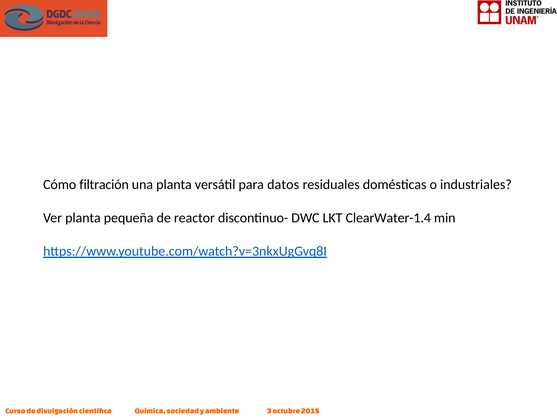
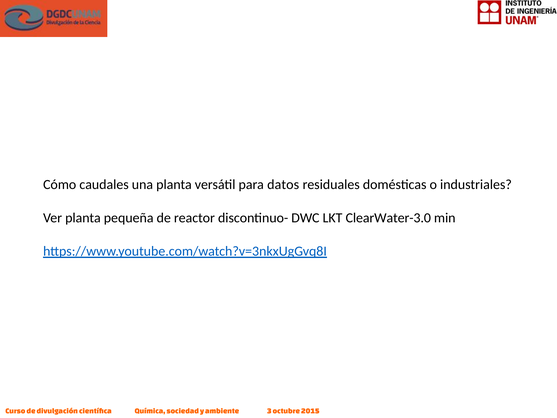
filtración: filtración -> caudales (104, 184)
ClearWater-1.4: ClearWater-1.4 -> ClearWater-3.0 (388, 218)
